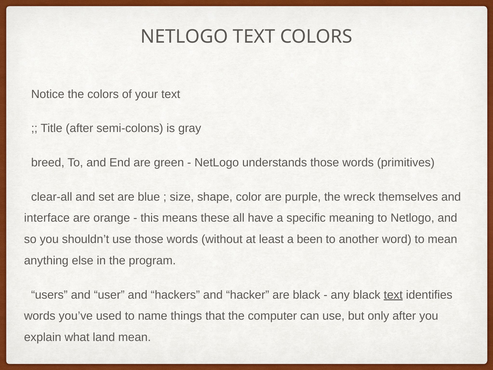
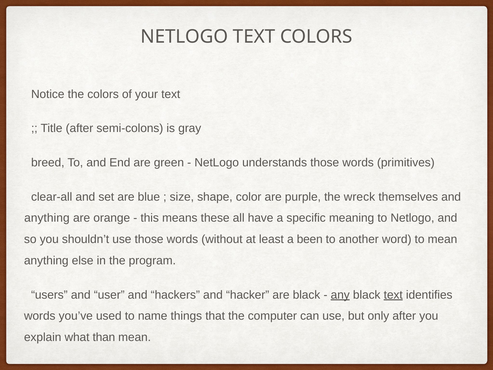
interface: interface -> anything (47, 218)
any underline: none -> present (340, 295)
land: land -> than (104, 337)
